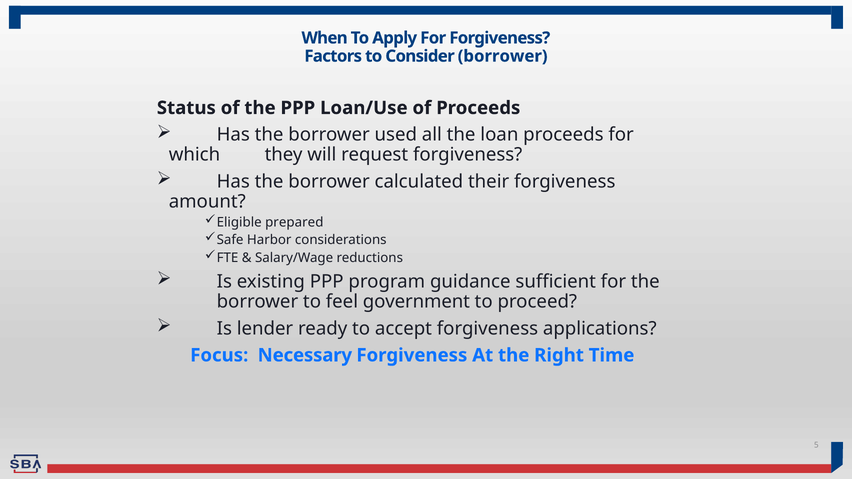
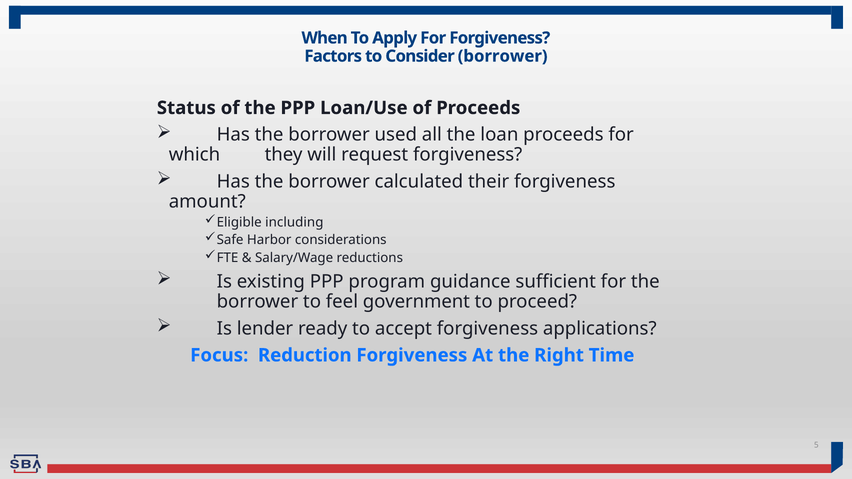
prepared: prepared -> including (294, 222)
Necessary: Necessary -> Reduction (305, 355)
